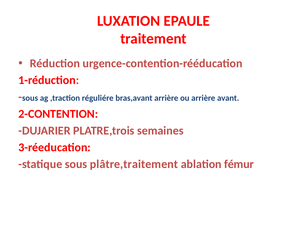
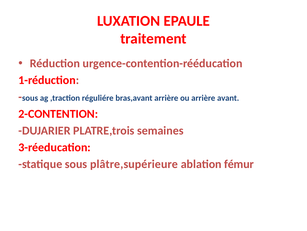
plâtre,traitement: plâtre,traitement -> plâtre,supérieure (134, 164)
